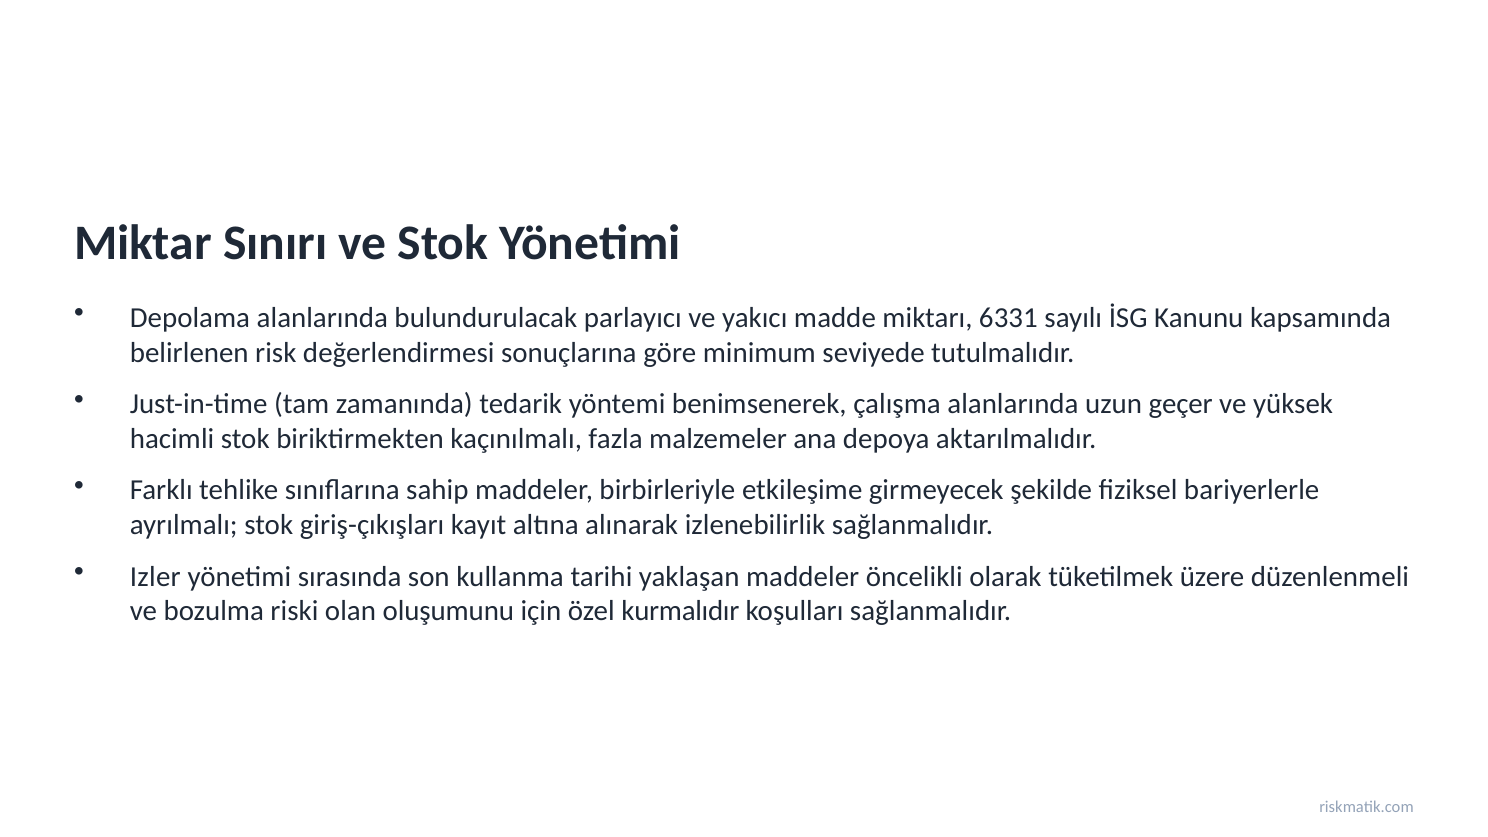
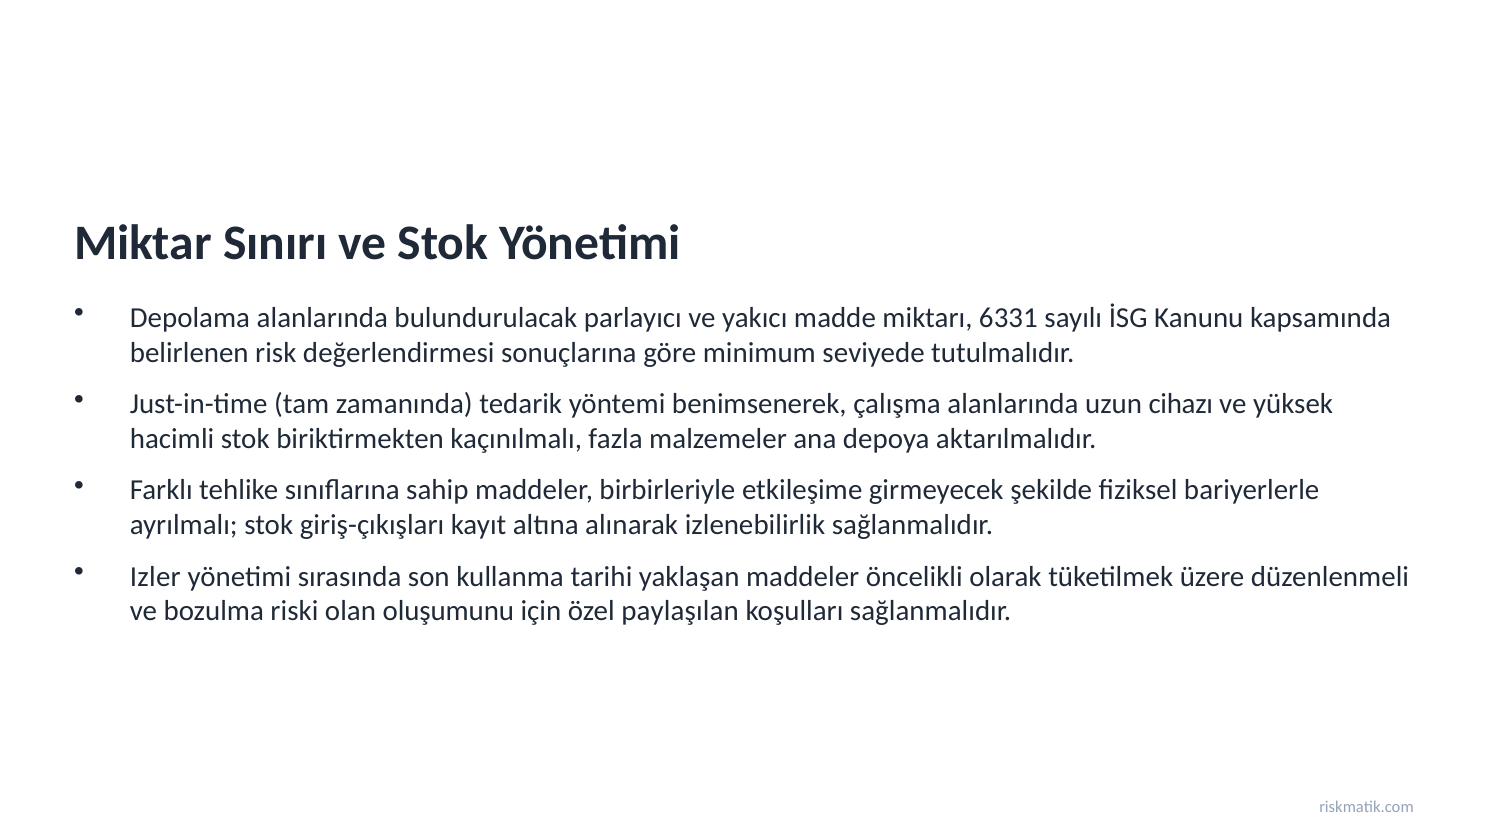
geçer: geçer -> cihazı (1181, 404)
kurmalıdır: kurmalıdır -> paylaşılan (680, 611)
